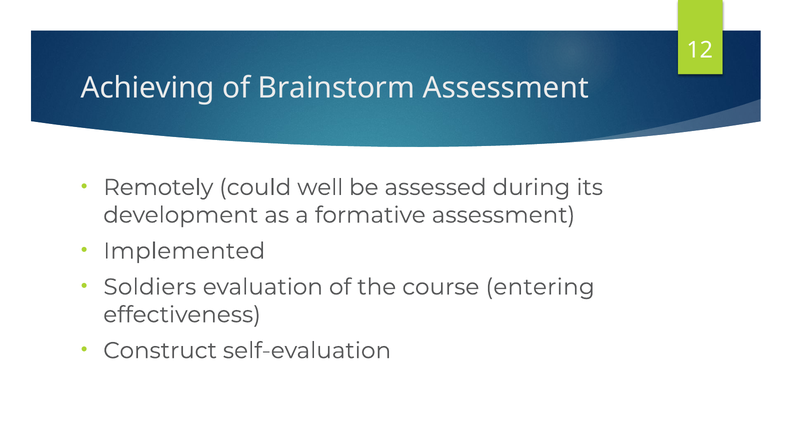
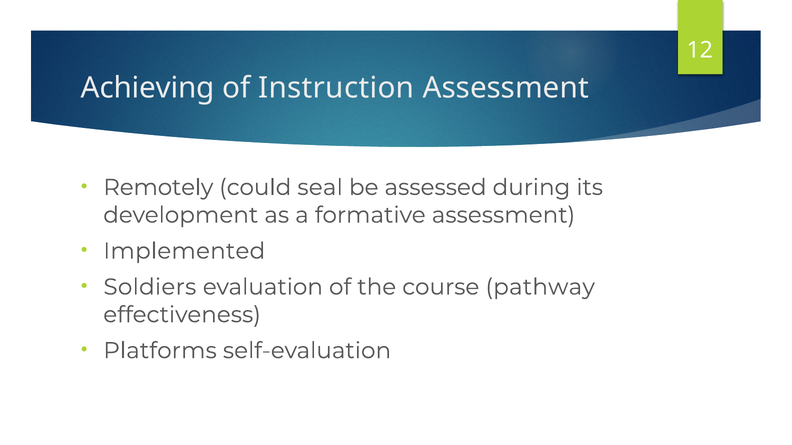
Brainstorm: Brainstorm -> Instruction (336, 88)
well: well -> seal (320, 188)
entering: entering -> pathway (540, 287)
Construct: Construct -> Platforms (160, 351)
